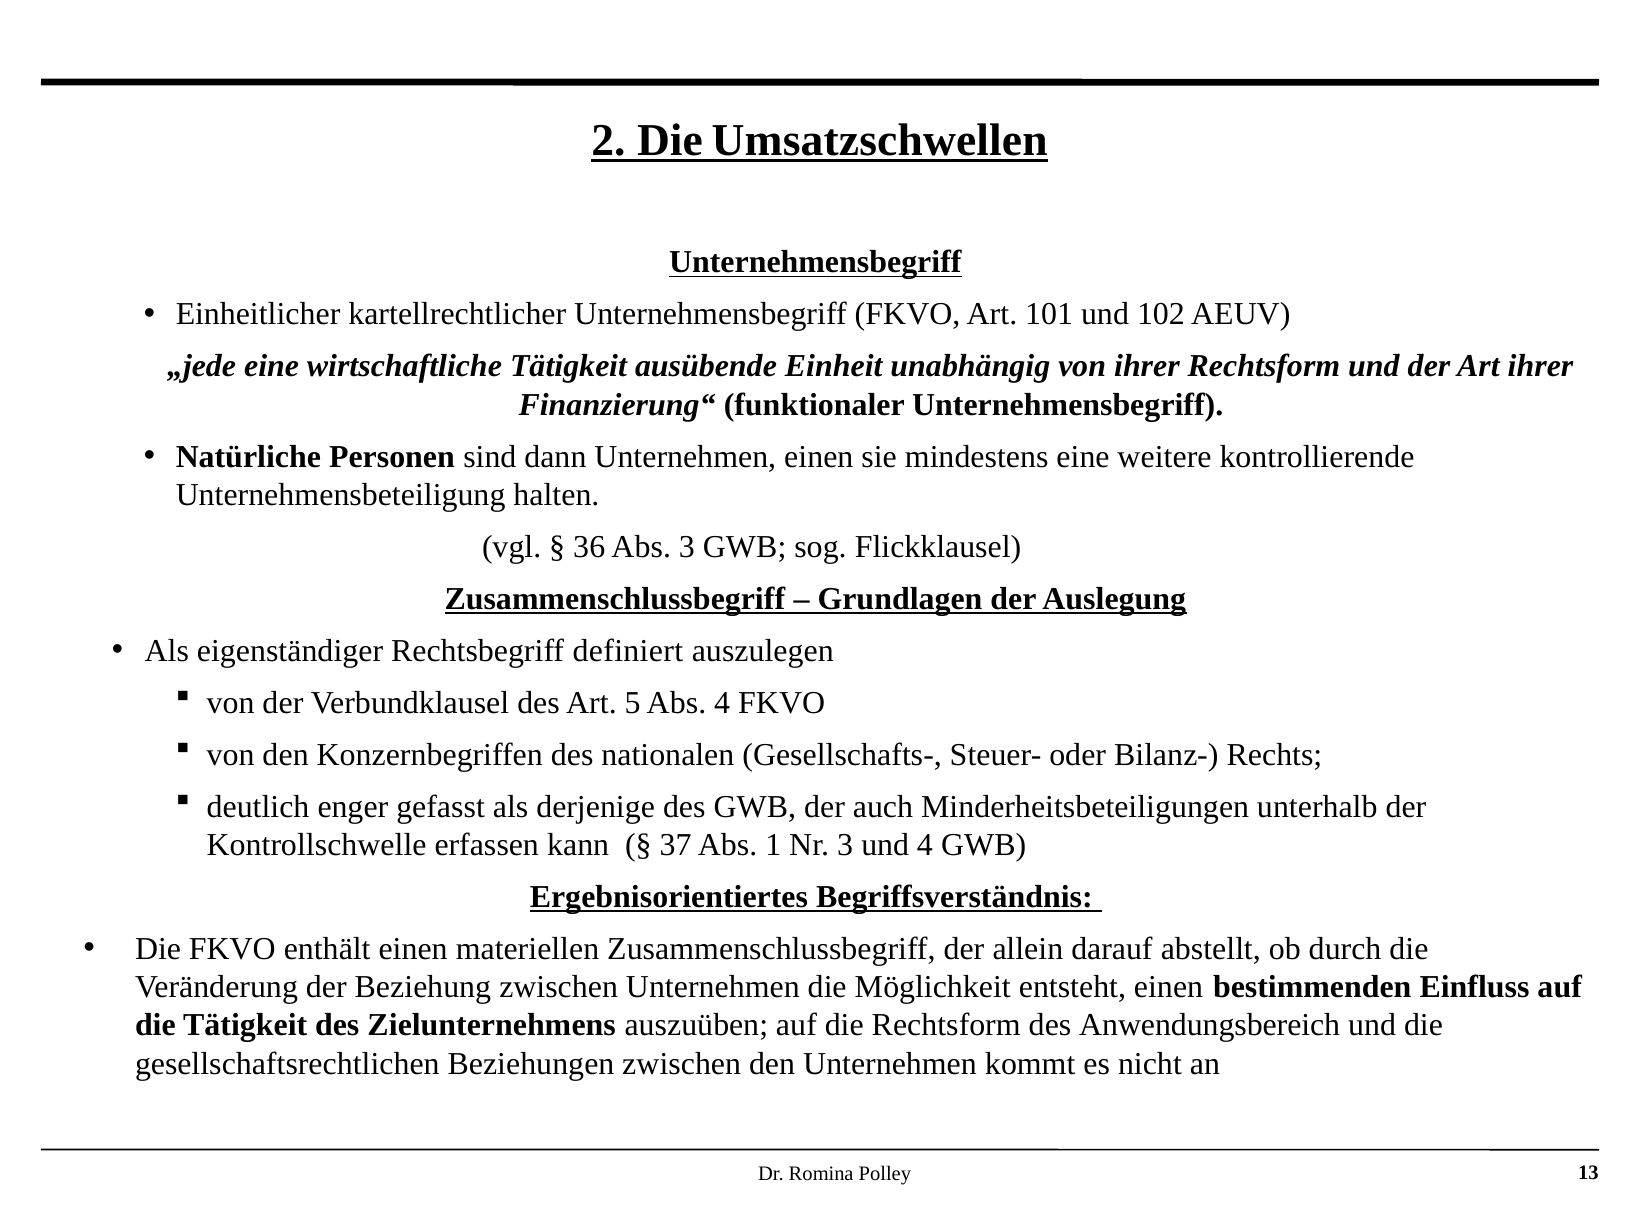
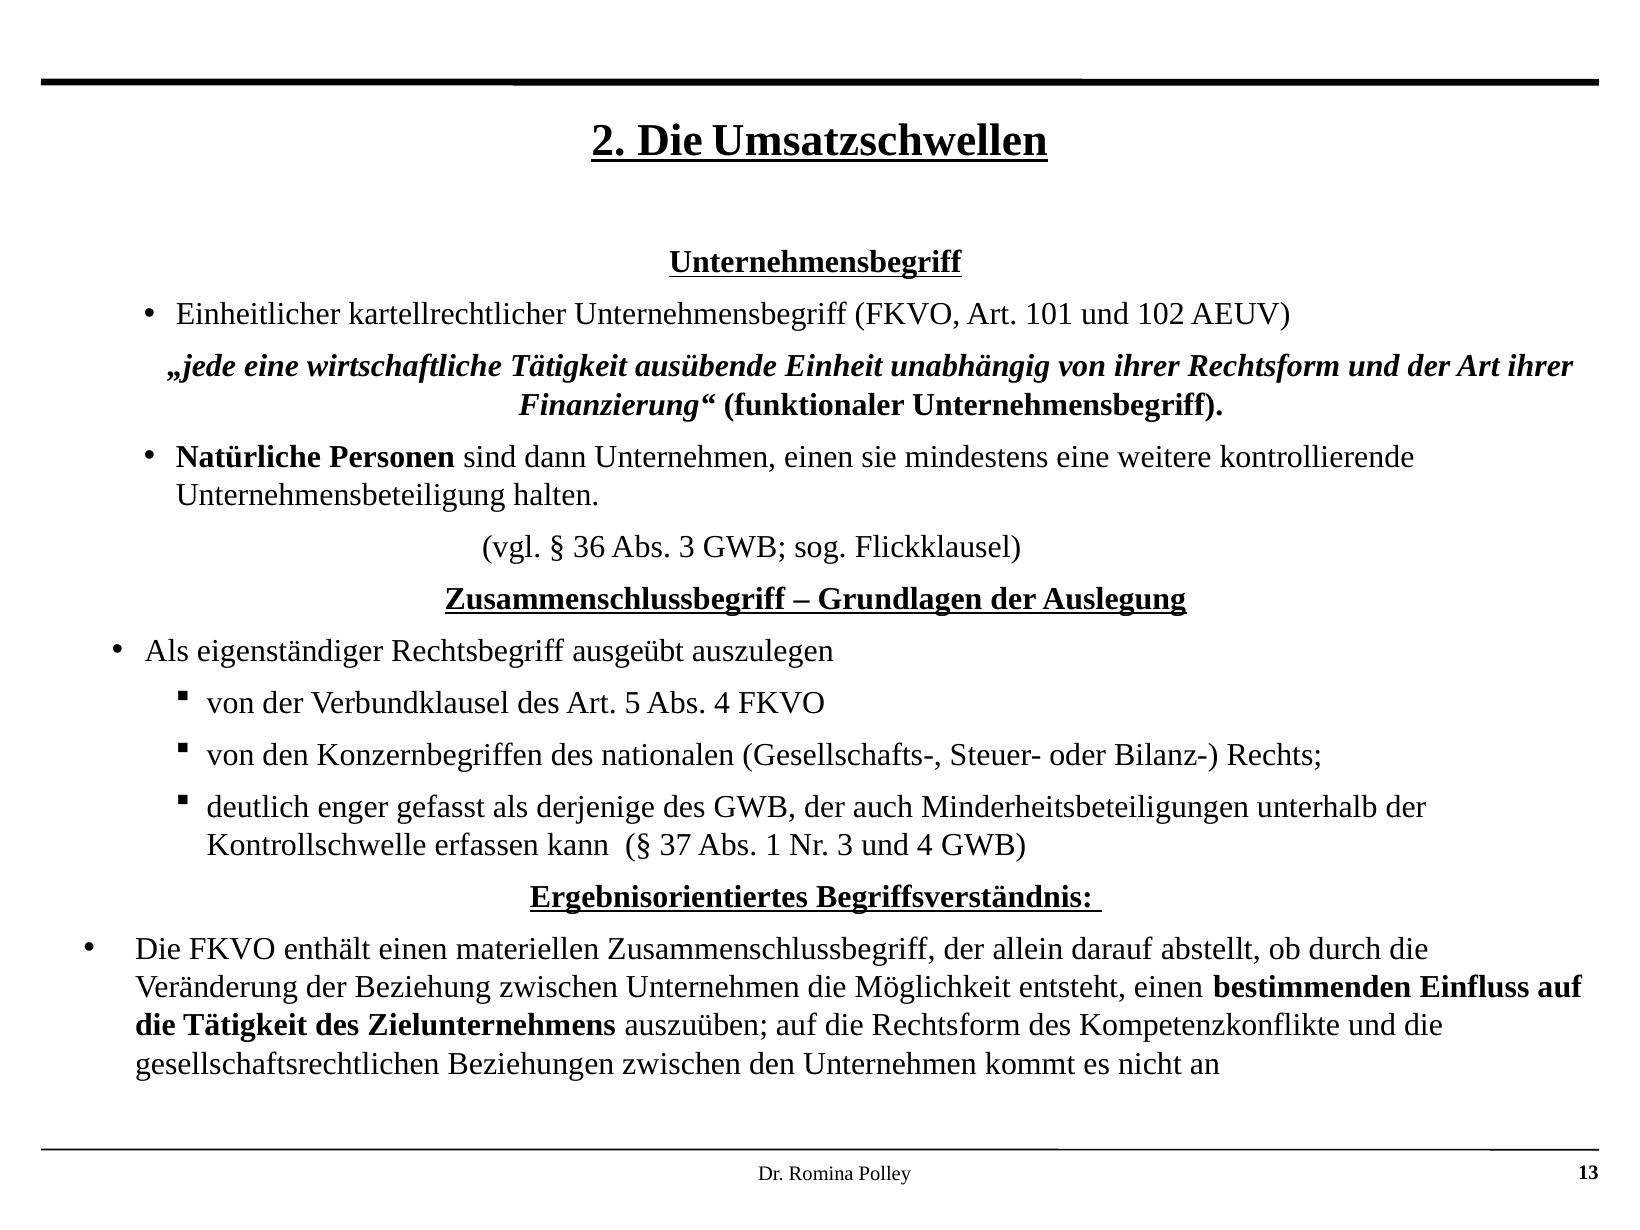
definiert: definiert -> ausgeübt (628, 651)
Anwendungsbereich: Anwendungsbereich -> Kompetenzkonflikte (1210, 1025)
